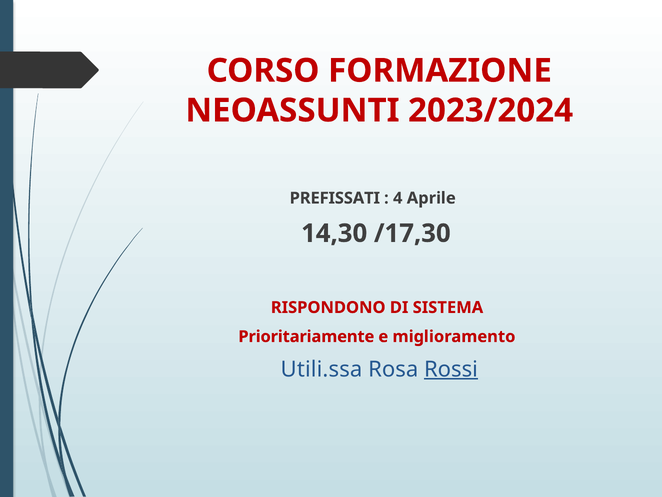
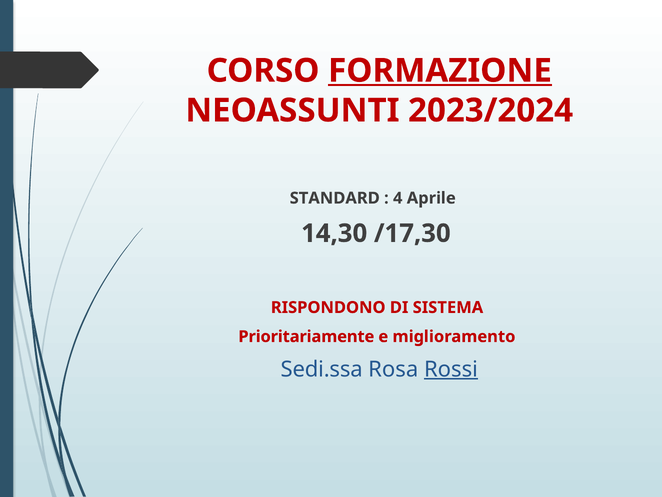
FORMAZIONE underline: none -> present (440, 71)
PREFISSATI: PREFISSATI -> STANDARD (335, 198)
Utili.ssa: Utili.ssa -> Sedi.ssa (322, 369)
